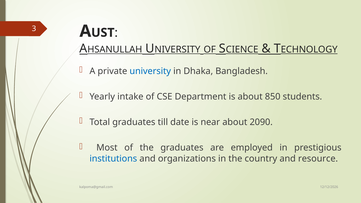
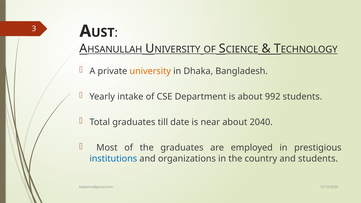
university colour: blue -> orange (150, 71)
850: 850 -> 992 (273, 97)
2090: 2090 -> 2040 (261, 122)
and resource: resource -> students (318, 159)
